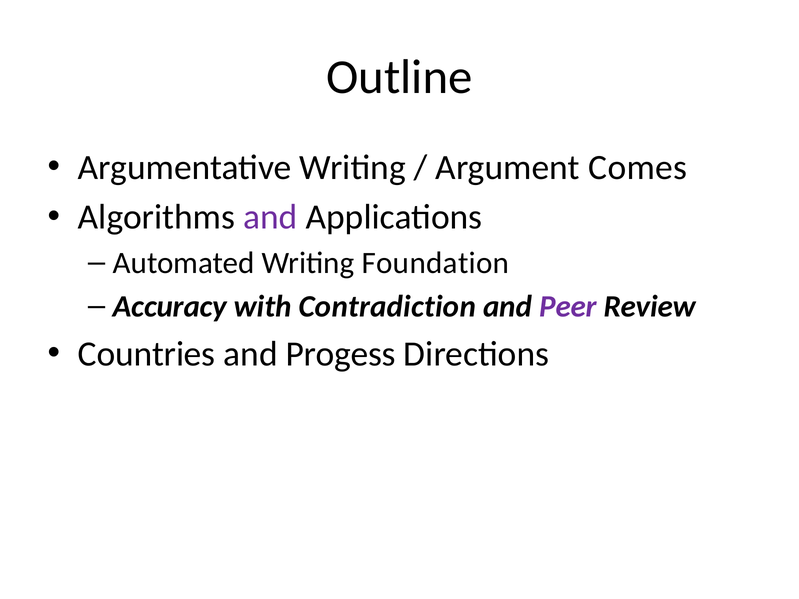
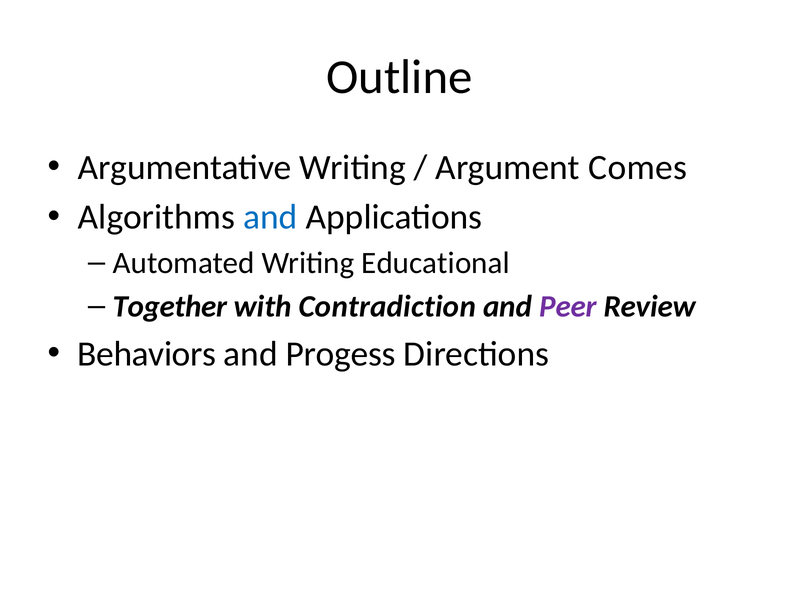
and colour: purple -> blue (270, 217)
Foundation: Foundation -> Educational (436, 263)
Accuracy: Accuracy -> Together (170, 307)
Countries: Countries -> Behaviors (147, 354)
